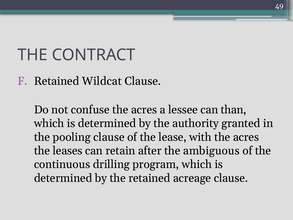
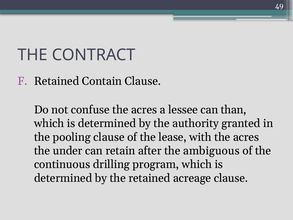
Wildcat: Wildcat -> Contain (102, 81)
leases: leases -> under (68, 151)
